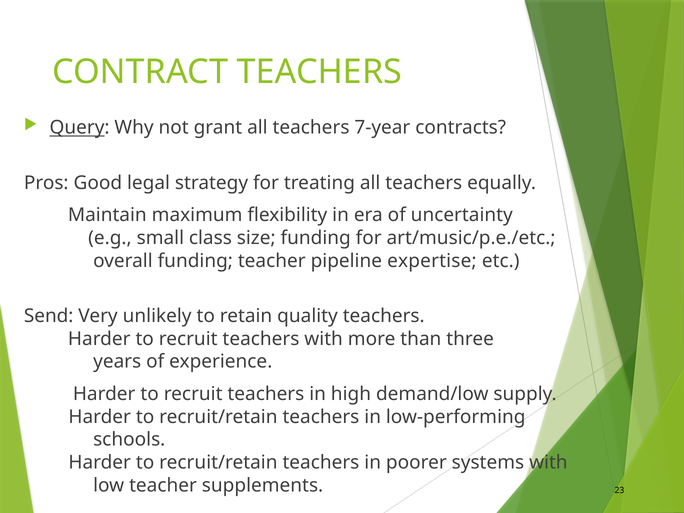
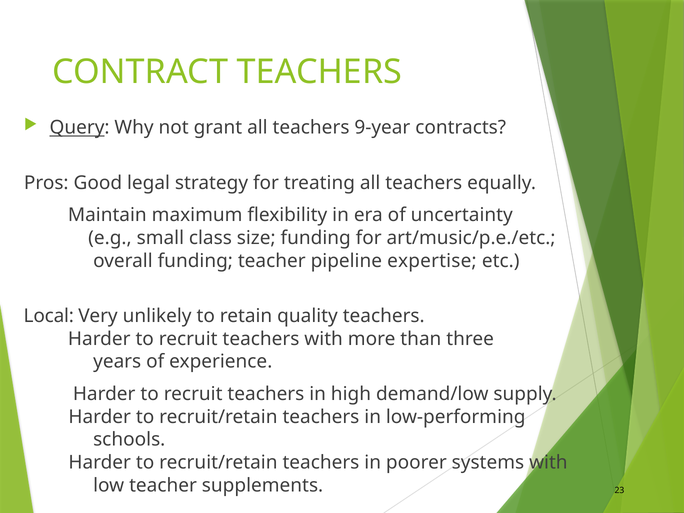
7-year: 7-year -> 9-year (382, 128)
Send: Send -> Local (49, 316)
